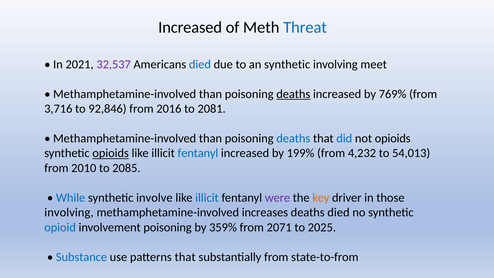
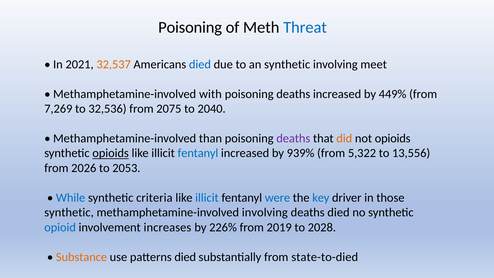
Increased: Increased -> Poisoning (190, 27)
32,537 colour: purple -> orange (114, 64)
than: than -> with (210, 94)
deaths underline: present -> none (293, 94)
769%: 769% -> 449% (393, 94)
3,716: 3,716 -> 7,269 (58, 109)
92,846: 92,846 -> 32,536 (108, 109)
2016: 2016 -> 2075 (169, 109)
2081: 2081 -> 2040 (212, 109)
deaths colour: blue -> purple (293, 138)
did colour: blue -> orange (344, 138)
199%: 199% -> 939% (301, 153)
4,232: 4,232 -> 5,322 (362, 153)
54,013: 54,013 -> 13,556 (411, 153)
2010: 2010 -> 2026 (84, 168)
2085: 2085 -> 2053 (126, 168)
involve: involve -> criteria (154, 198)
were colour: purple -> blue (277, 198)
key colour: orange -> blue (321, 198)
involving: involving -> synthetic (69, 212)
methamphetamine-involved increases: increases -> involving (265, 212)
involvement poisoning: poisoning -> increases (167, 227)
359%: 359% -> 226% (223, 227)
2071: 2071 -> 2019 (279, 227)
2025: 2025 -> 2028 (322, 227)
Substance colour: blue -> orange (82, 257)
patterns that: that -> died (185, 257)
state-to-from: state-to-from -> state-to-died (325, 257)
